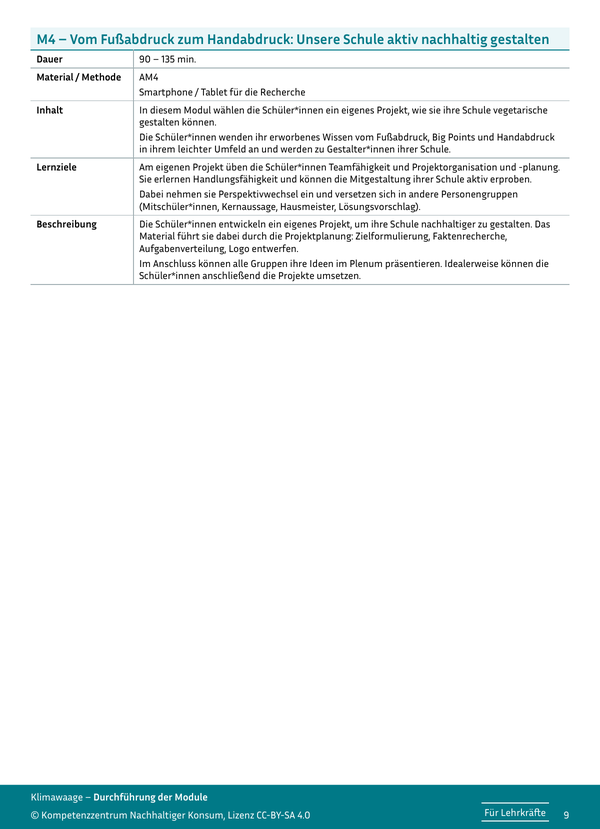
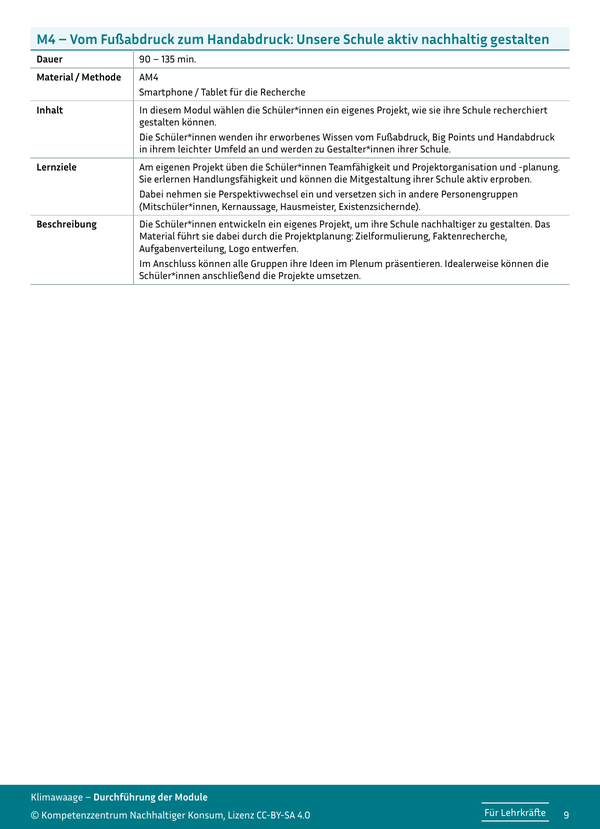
vegetarische: vegetarische -> recherchiert (520, 110)
Lösungsvorschlag: Lösungsvorschlag -> Existenzsichernde (380, 207)
